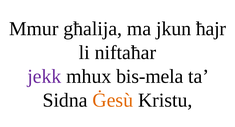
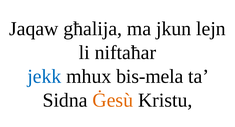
Mmur: Mmur -> Jaqaw (34, 29)
ħajr: ħajr -> lejn (211, 29)
jekk colour: purple -> blue (44, 76)
